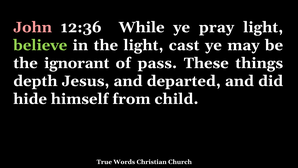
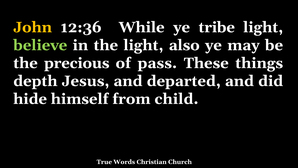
John colour: pink -> yellow (33, 27)
pray: pray -> tribe (217, 27)
cast: cast -> also (184, 45)
ignorant: ignorant -> precious (77, 63)
